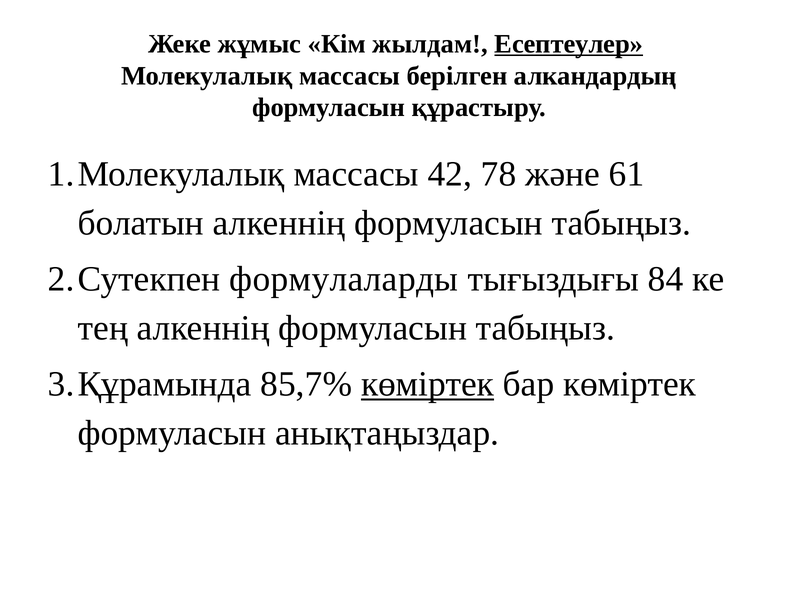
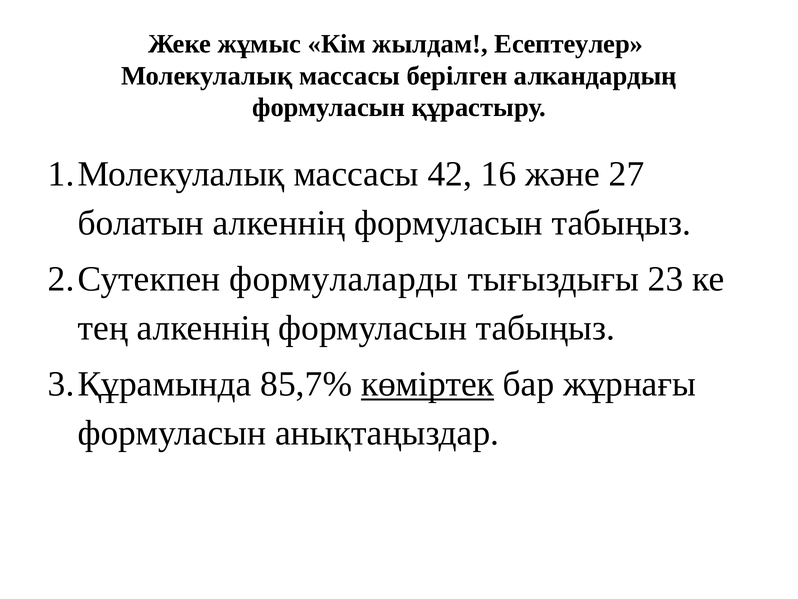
Есептеулер underline: present -> none (569, 44)
78: 78 -> 16 (499, 174)
61: 61 -> 27 (627, 174)
84: 84 -> 23 (666, 279)
бар көміртек: көміртек -> жұрнағы (630, 384)
